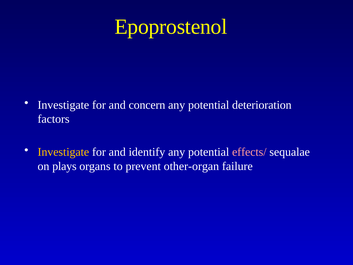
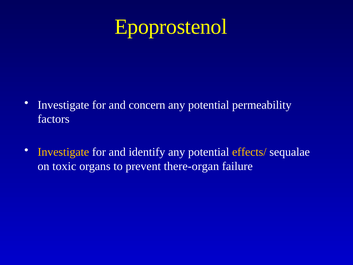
deterioration: deterioration -> permeability (262, 105)
effects/ colour: pink -> yellow (249, 152)
plays: plays -> toxic (64, 166)
other-organ: other-organ -> there-organ (191, 166)
